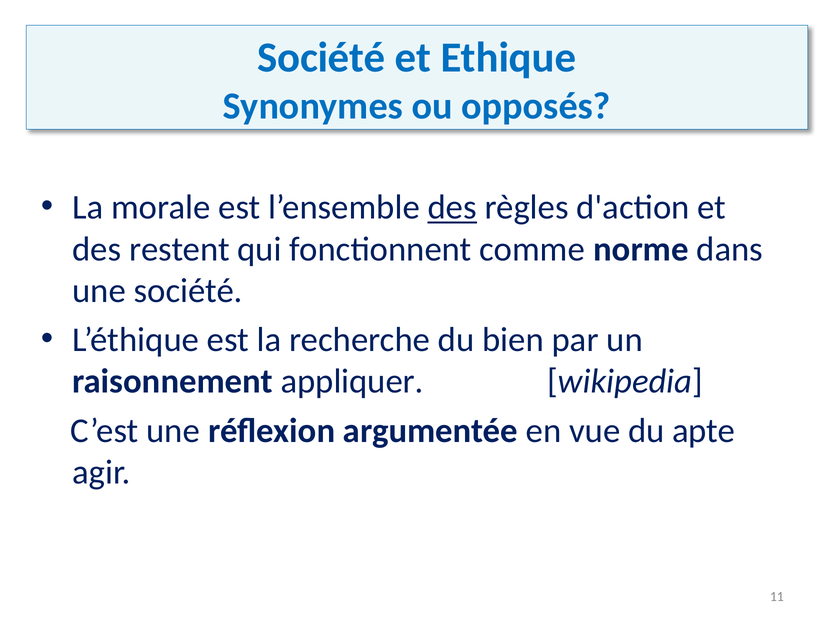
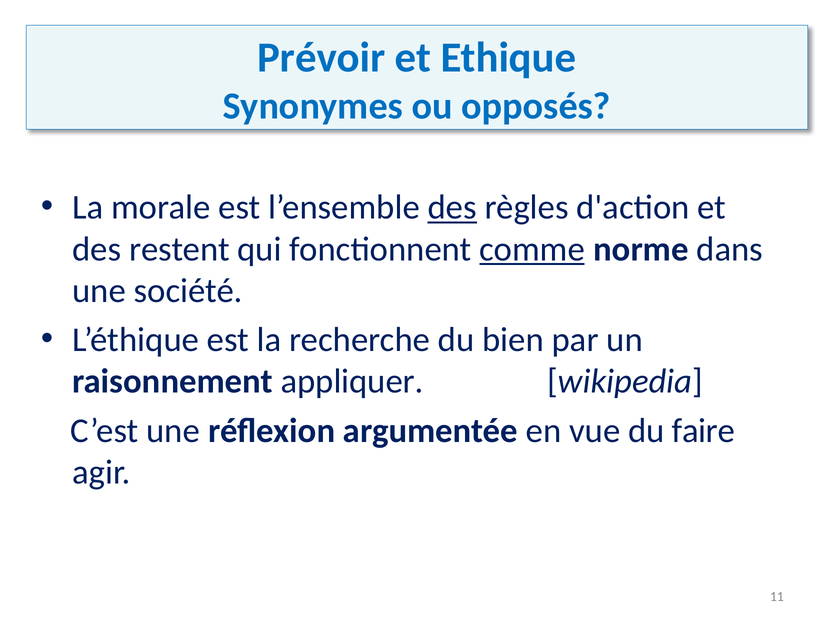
Société: Société -> Prévoir (321, 58)
comme underline: none -> present (532, 249)
apte: apte -> faire (703, 431)
